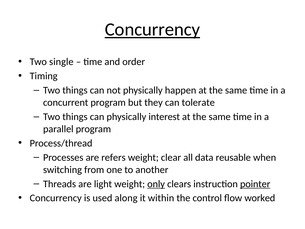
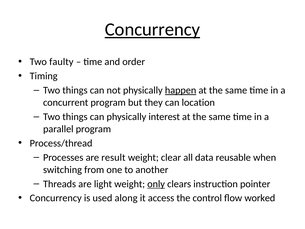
single: single -> faulty (61, 62)
happen underline: none -> present (181, 90)
tolerate: tolerate -> location (198, 102)
refers: refers -> result (113, 157)
pointer underline: present -> none (255, 184)
within: within -> access (161, 198)
